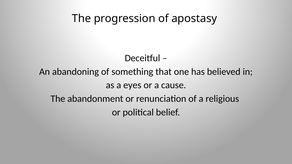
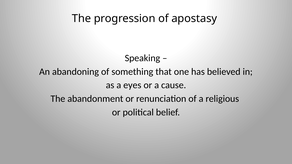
Deceitful: Deceitful -> Speaking (142, 58)
